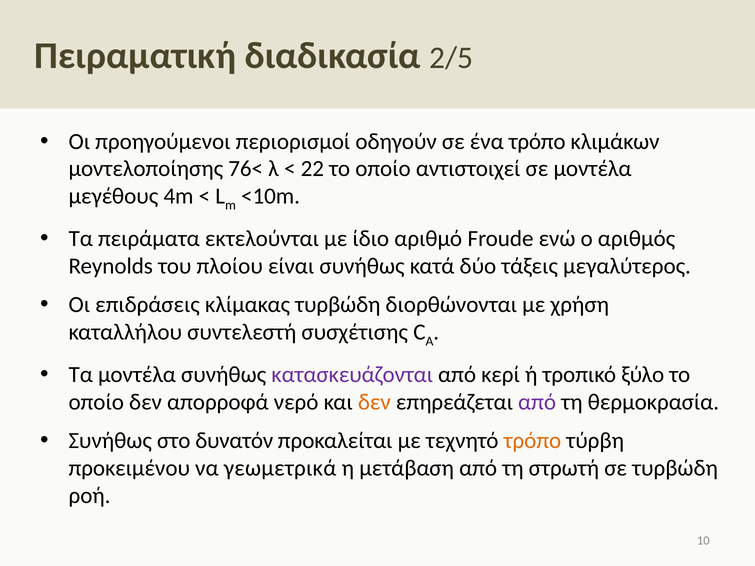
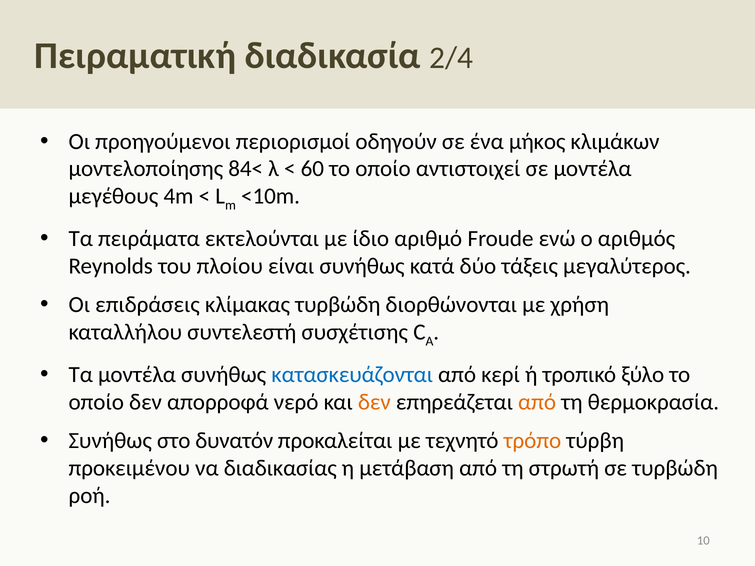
2/5: 2/5 -> 2/4 (451, 58)
ένα τρόπο: τρόπο -> μήκος (537, 142)
76<: 76< -> 84< (246, 169)
22: 22 -> 60 (312, 169)
κατασκευάζονται colour: purple -> blue (352, 375)
από colour: purple -> orange (537, 402)
γεωμετρικά: γεωμετρικά -> διαδικασίας (280, 468)
